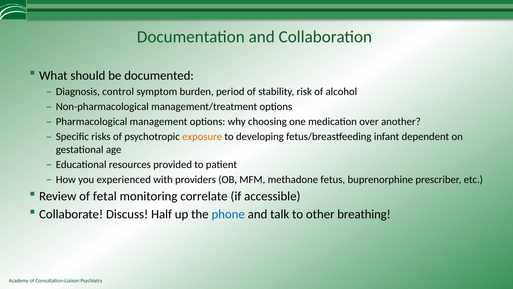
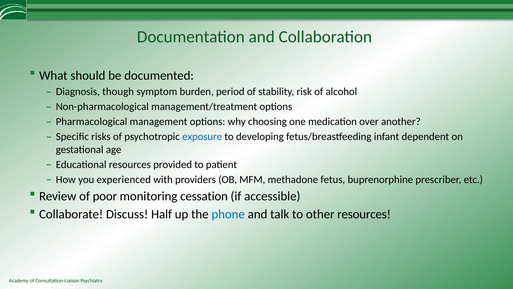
control: control -> though (118, 91)
exposure colour: orange -> blue (202, 136)
fetal: fetal -> poor (105, 196)
correlate: correlate -> cessation (204, 196)
other breathing: breathing -> resources (364, 214)
